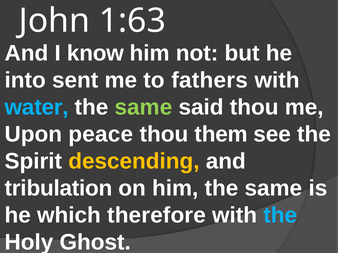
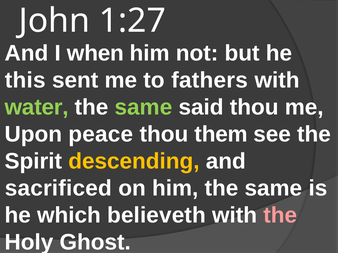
1:63: 1:63 -> 1:27 (132, 21)
know: know -> when (95, 53)
into: into -> this (25, 80)
water colour: light blue -> light green (37, 107)
tribulation: tribulation -> sacrificed (58, 189)
therefore: therefore -> believeth (157, 216)
the colour: light blue -> pink (280, 216)
